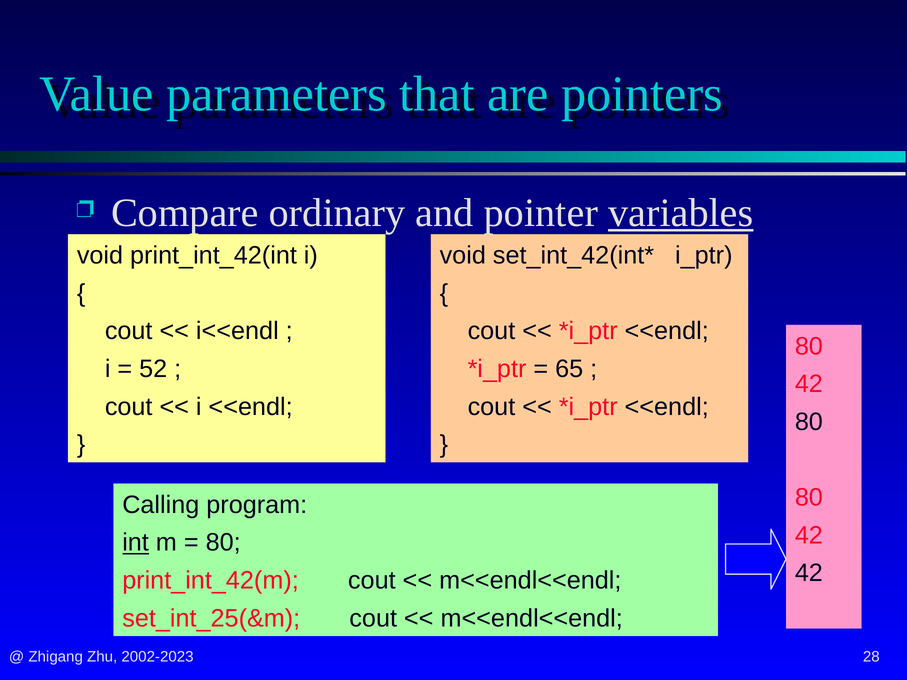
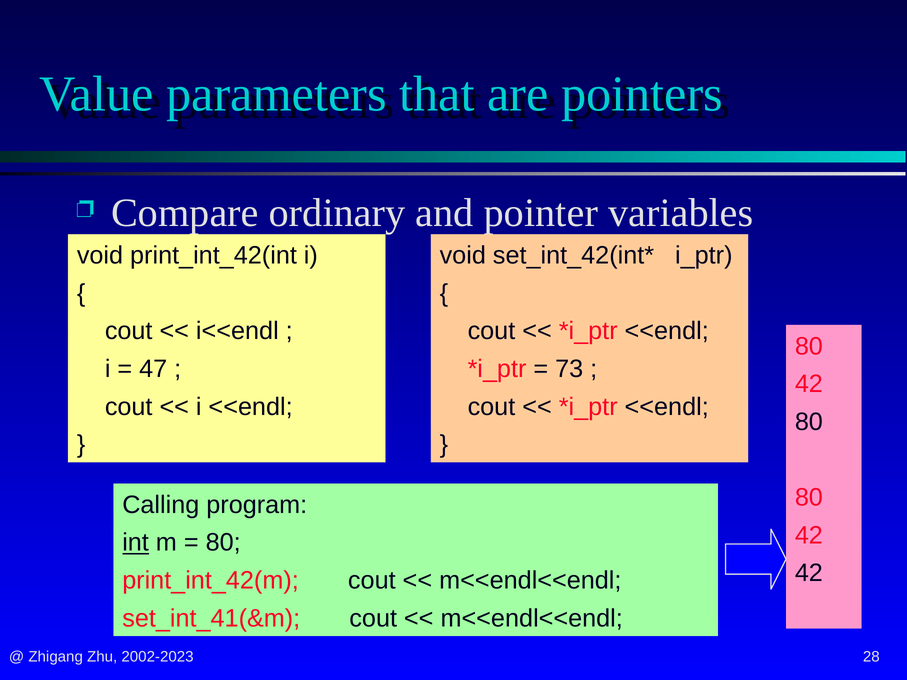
variables underline: present -> none (681, 213)
52: 52 -> 47 (153, 369)
65: 65 -> 73 (569, 369)
set_int_25(&m: set_int_25(&m -> set_int_41(&m (211, 619)
